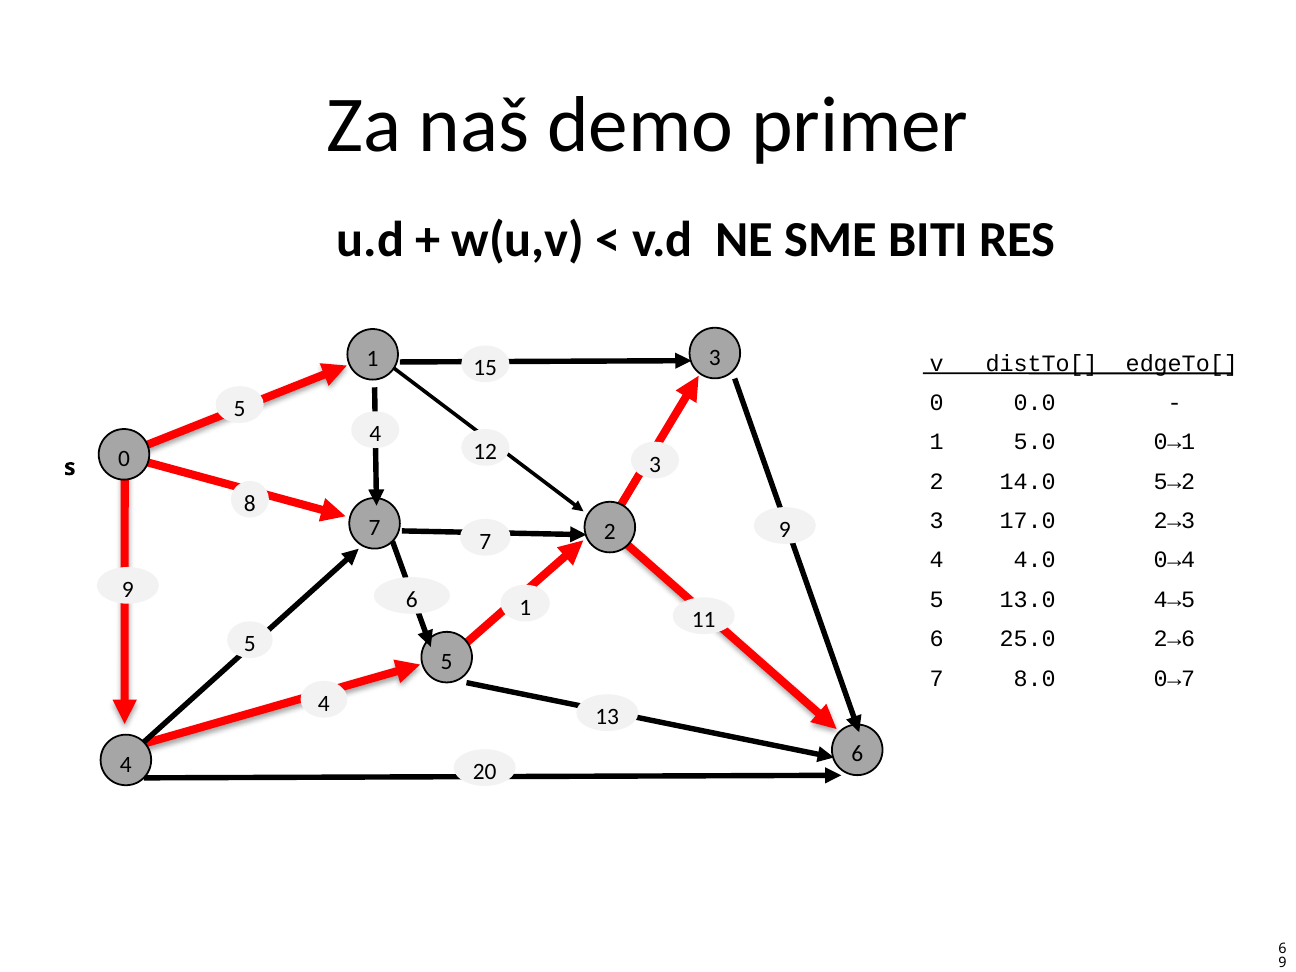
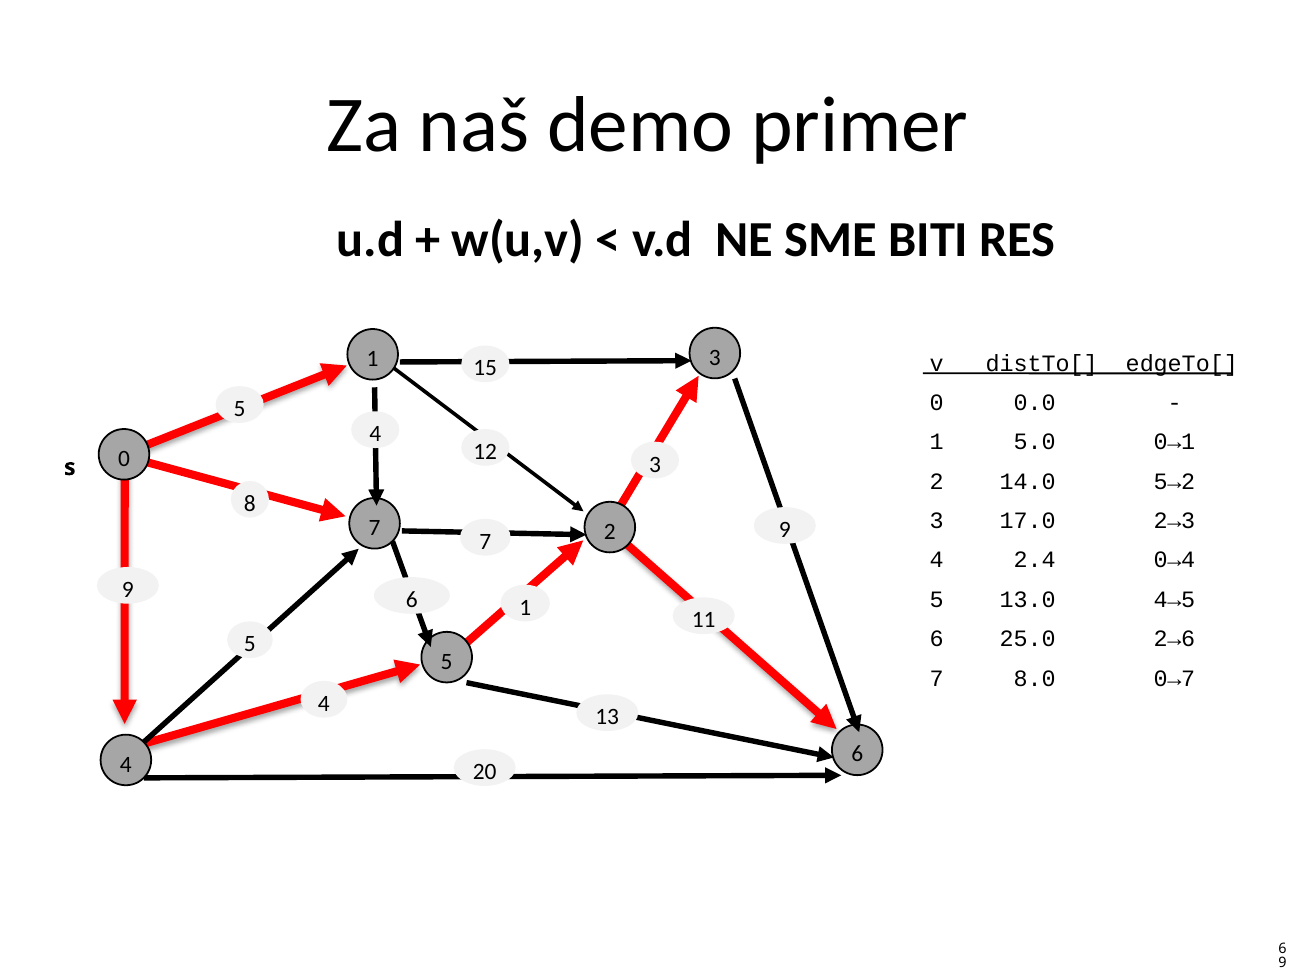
4.0: 4.0 -> 2.4 (1035, 560)
